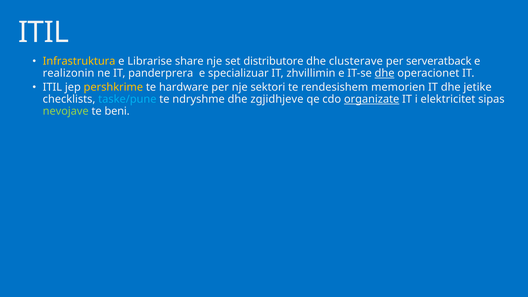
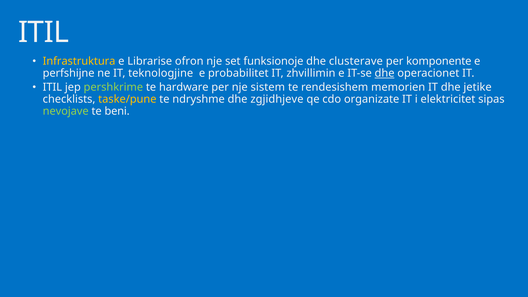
share: share -> ofron (189, 61)
distributore: distributore -> funksionoje (273, 61)
serveratback: serveratback -> komponente (439, 61)
realizonin: realizonin -> perfshijne (69, 73)
panderprera: panderprera -> teknologjine (161, 73)
specializuar: specializuar -> probabilitet (238, 73)
pershkrime colour: yellow -> light green (113, 87)
sektori: sektori -> sistem (268, 87)
taske/pune colour: light blue -> yellow (127, 99)
organizate underline: present -> none (372, 99)
